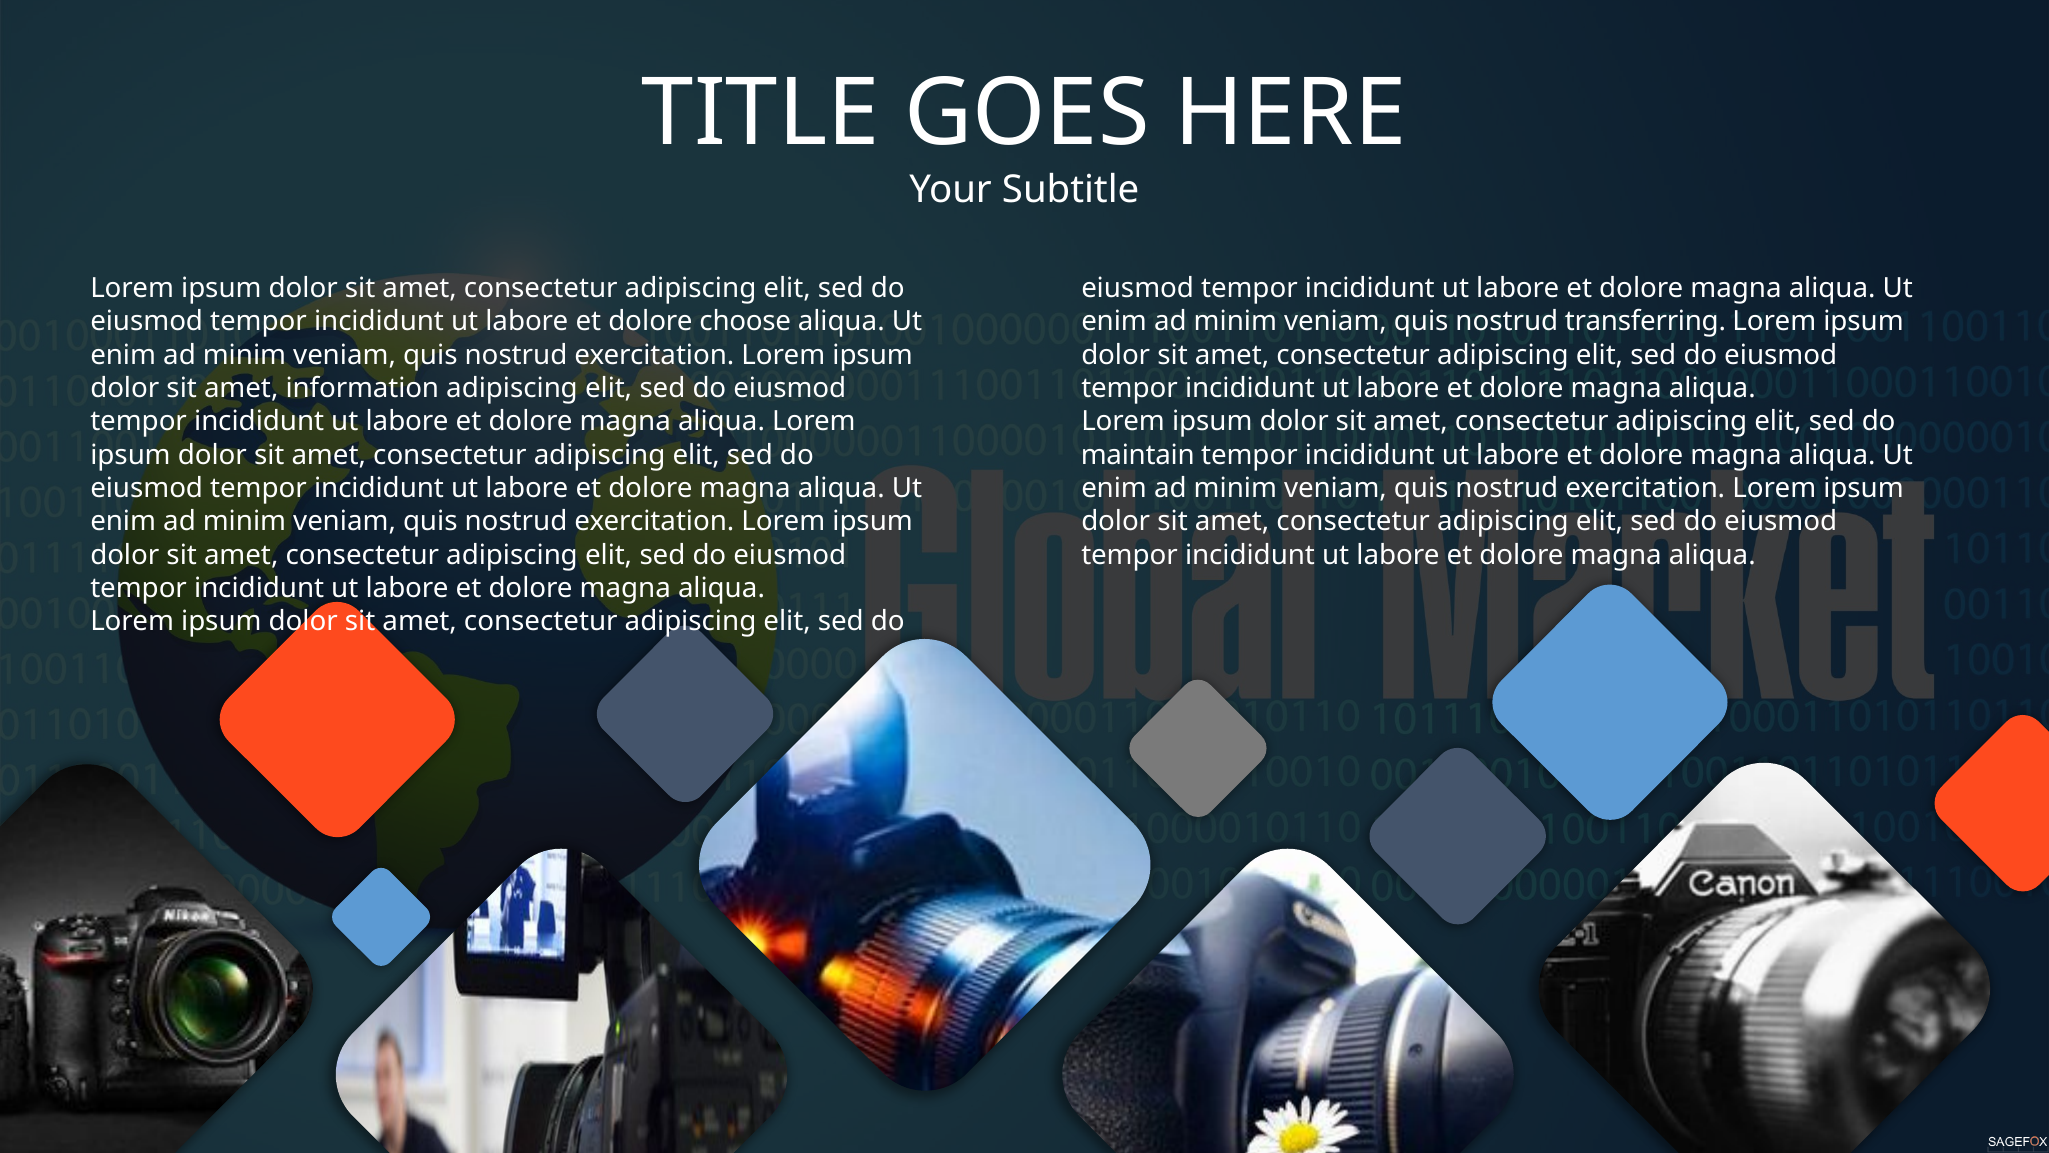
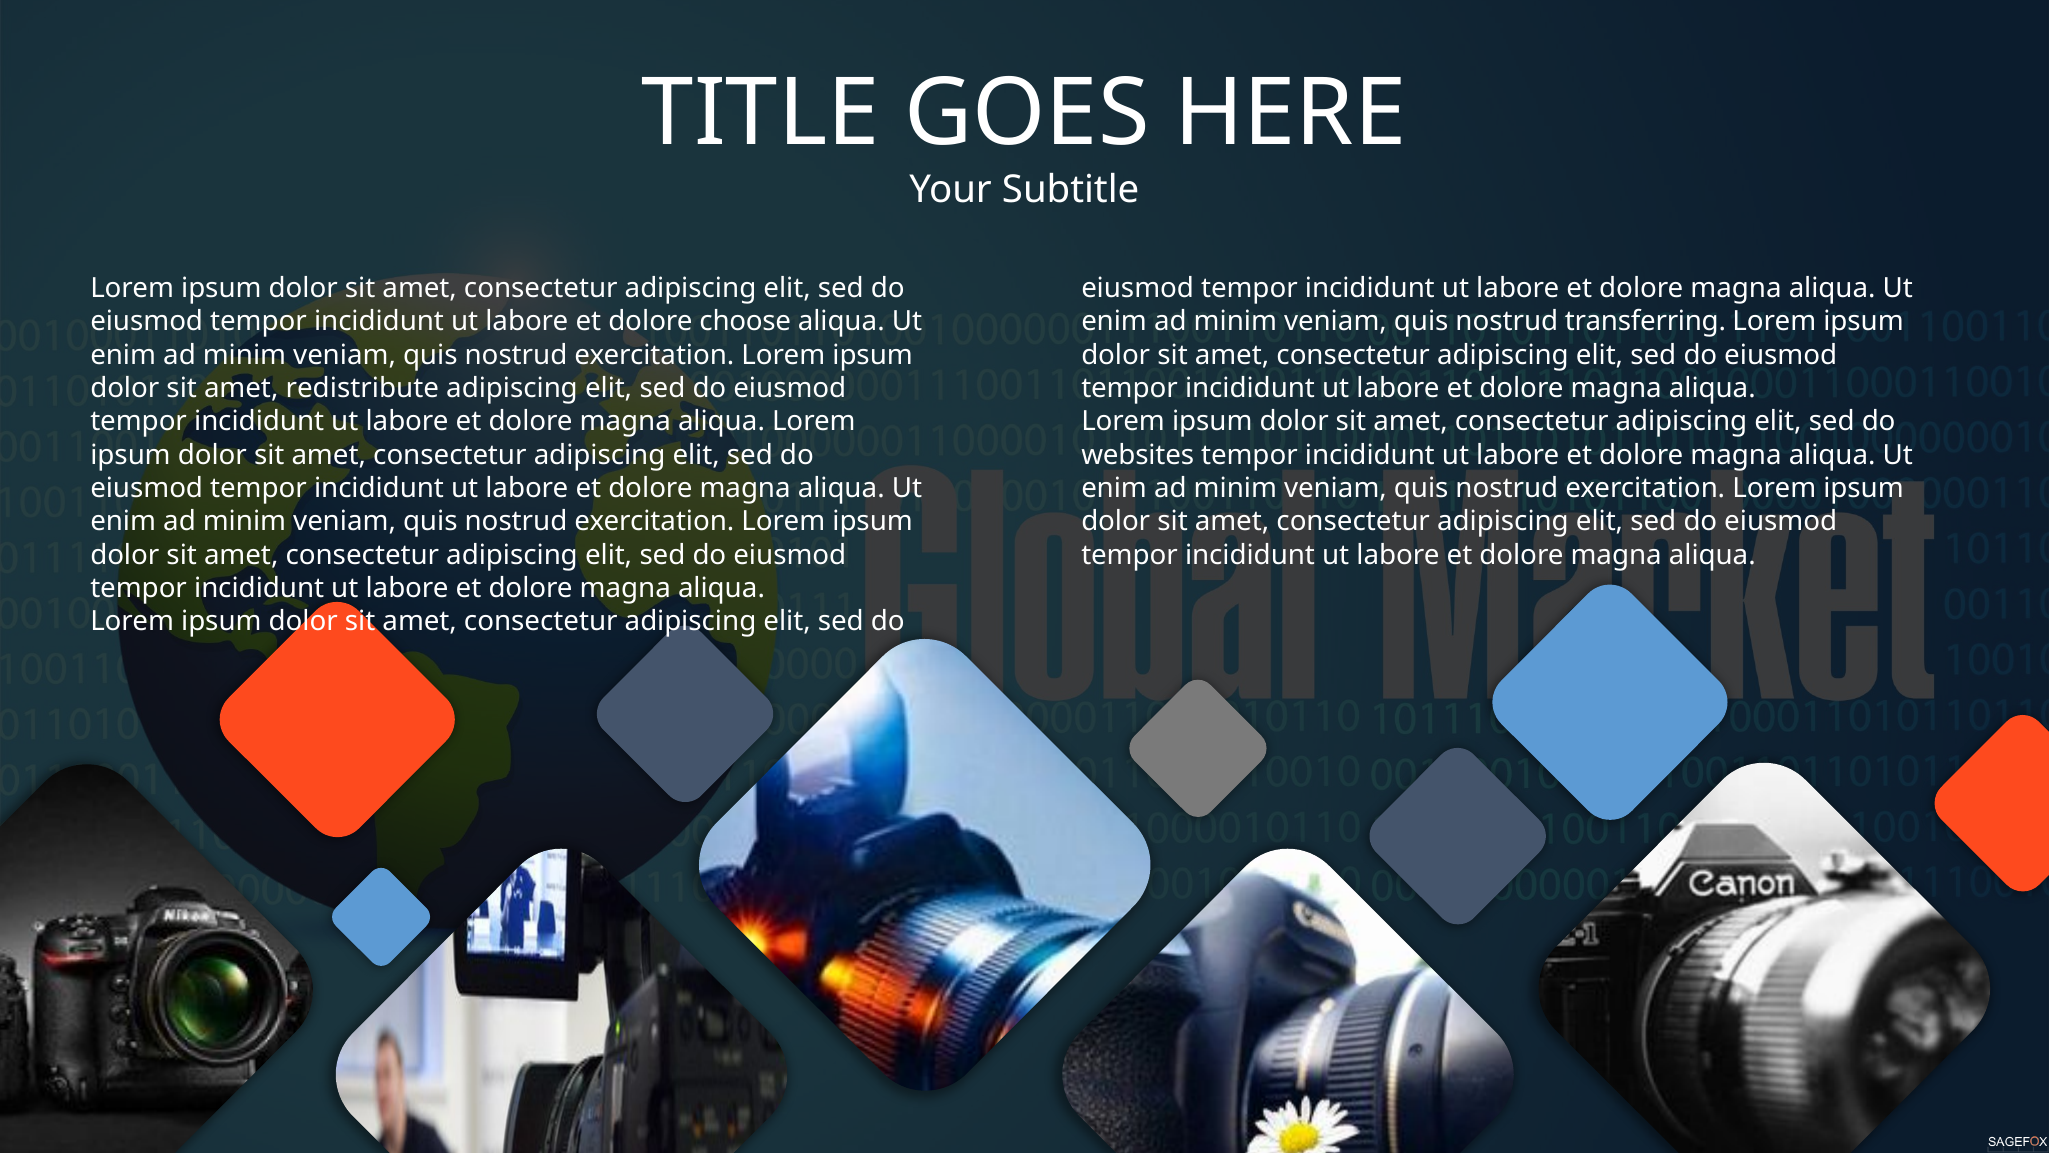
information: information -> redistribute (362, 388)
maintain: maintain -> websites (1138, 455)
